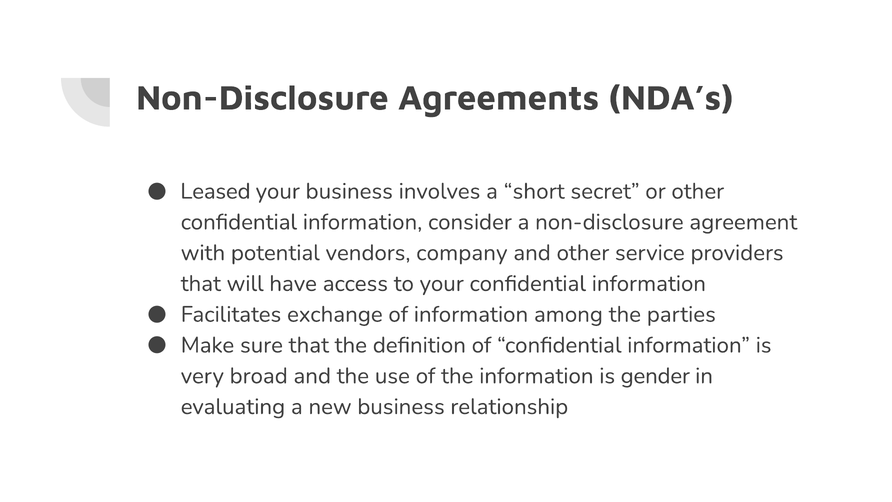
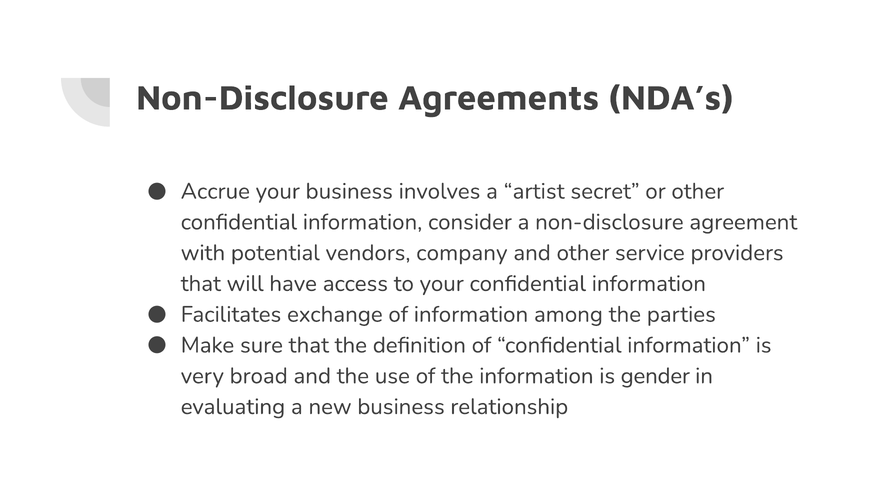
Leased: Leased -> Accrue (215, 191)
short: short -> artist (534, 191)
